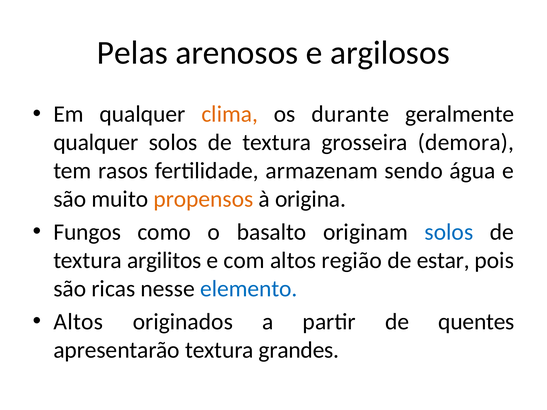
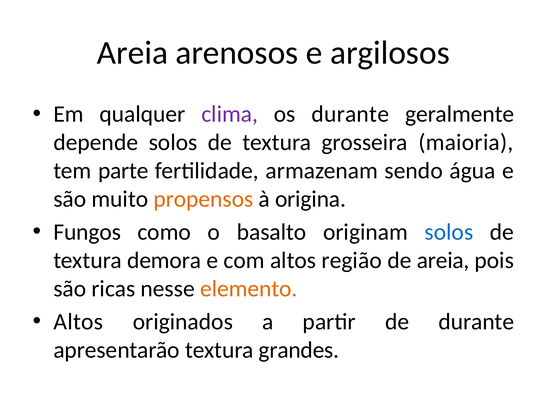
Pelas: Pelas -> Areia (132, 53)
clima colour: orange -> purple (230, 114)
qualquer: qualquer -> depende (96, 143)
demora: demora -> maioria (466, 143)
rasos: rasos -> parte (123, 171)
argilitos: argilitos -> demora (164, 260)
de estar: estar -> areia (443, 260)
elemento colour: blue -> orange (249, 289)
de quentes: quentes -> durante (476, 322)
